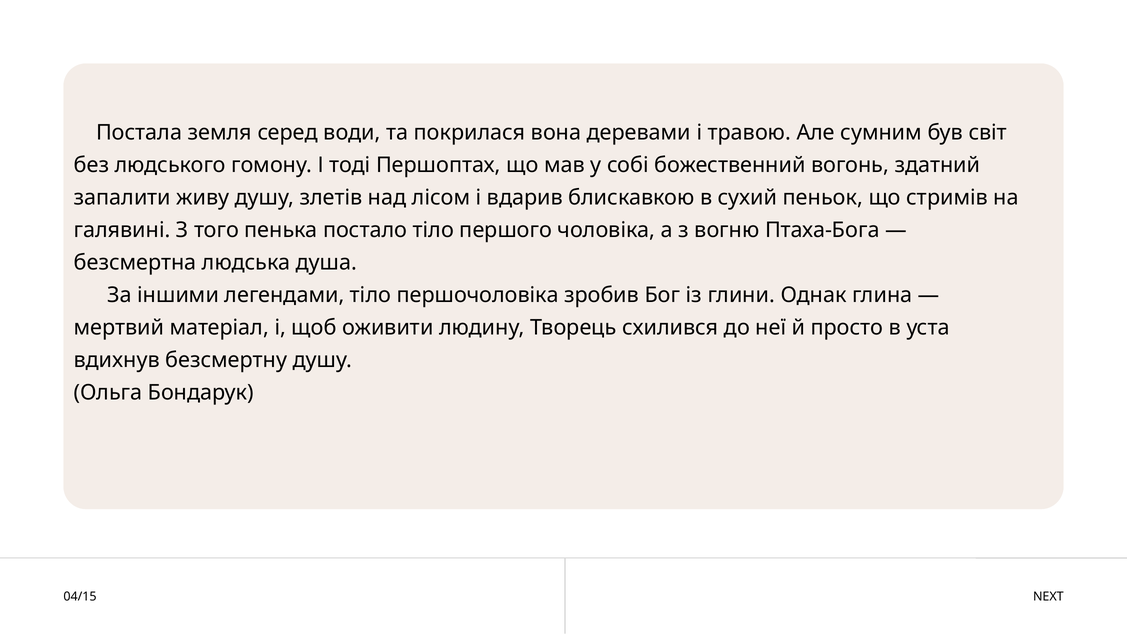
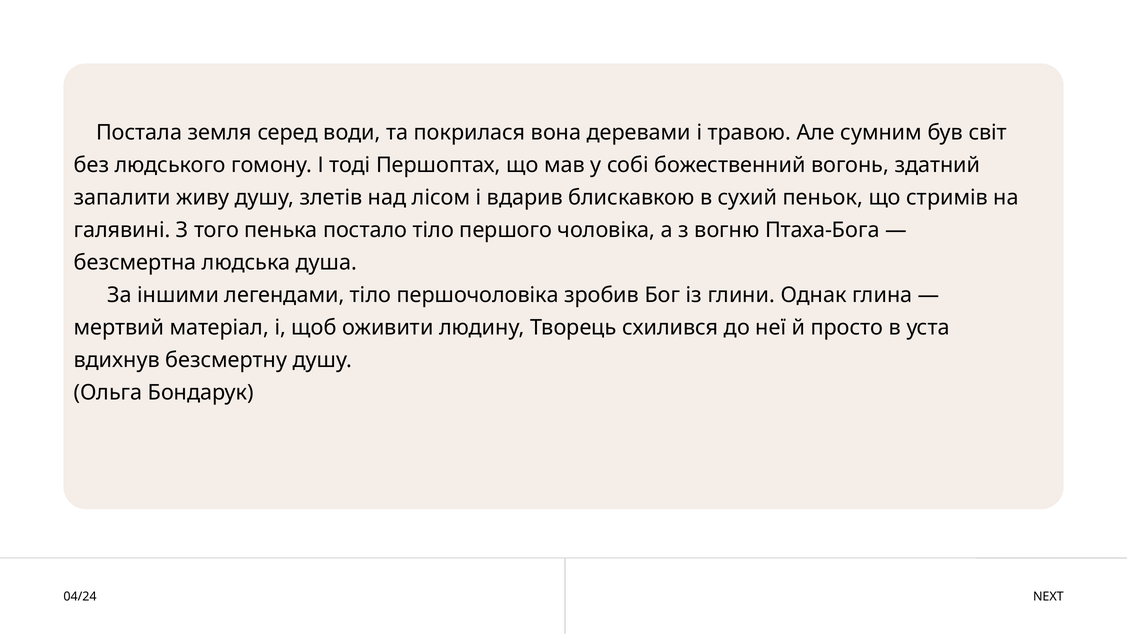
04/15: 04/15 -> 04/24 (80, 596)
